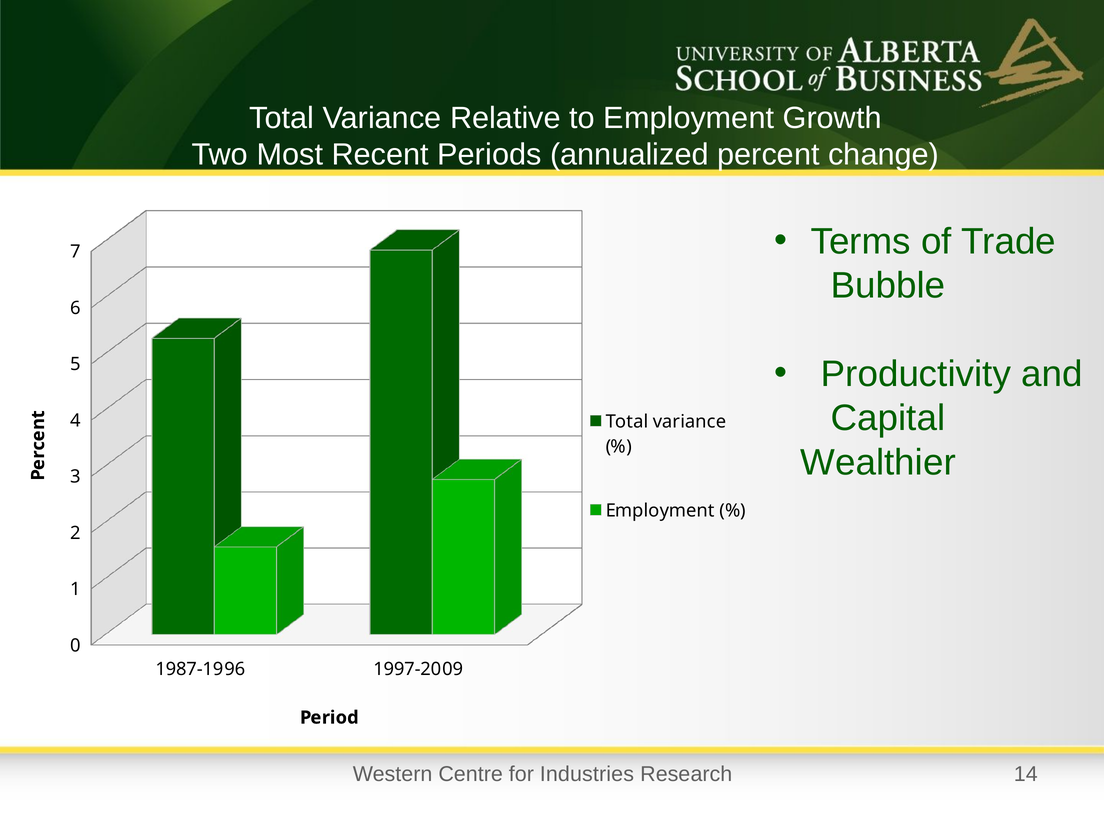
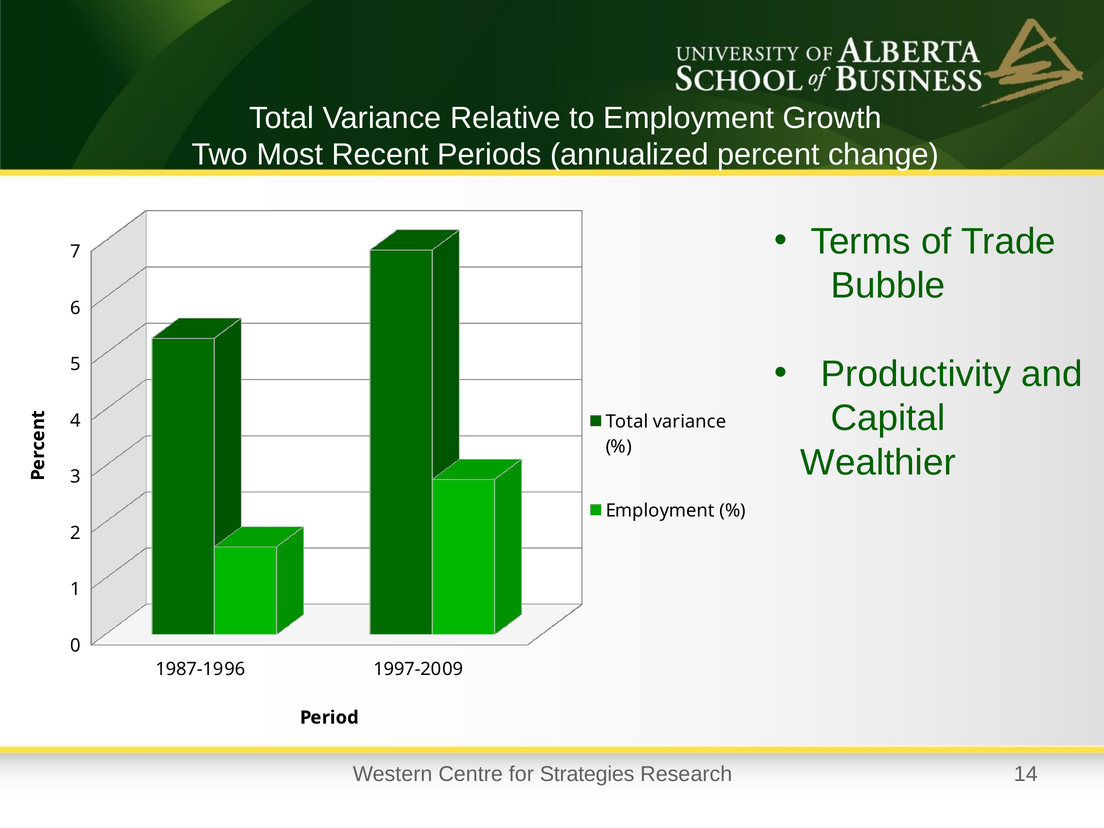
Industries: Industries -> Strategies (587, 774)
